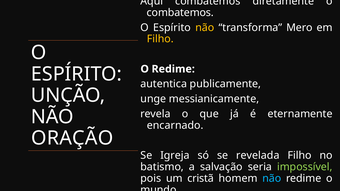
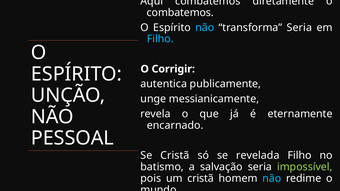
não colour: yellow -> light blue (205, 28)
transforma Mero: Mero -> Seria (299, 28)
Filho colour: yellow -> light blue (160, 39)
O Redime: Redime -> Corrigir (173, 69)
ORAÇÃO: ORAÇÃO -> PESSOAL (72, 138)
Se Igreja: Igreja -> Cristã (175, 156)
